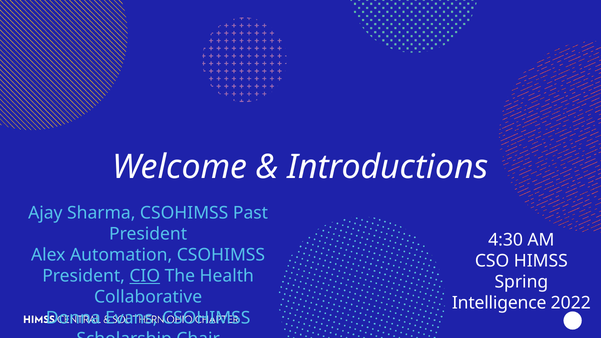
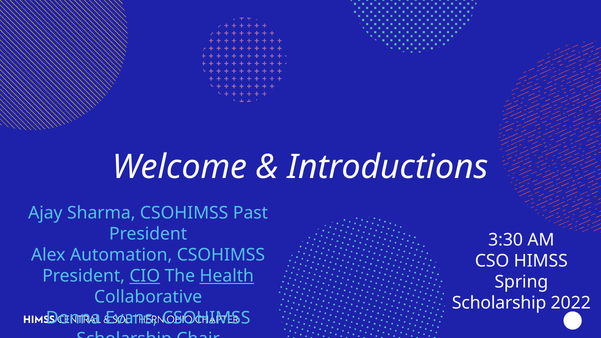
4:30: 4:30 -> 3:30 (506, 240)
Health underline: none -> present (227, 276)
Intelligence: Intelligence -> Scholarship (499, 303)
